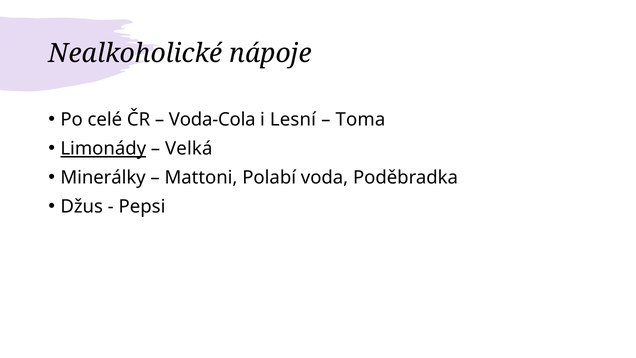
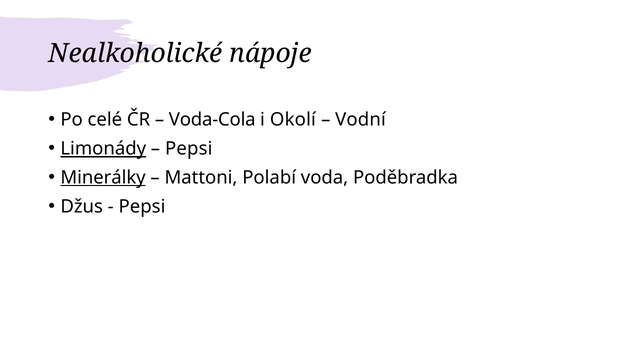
Lesní: Lesní -> Okolí (293, 120)
Toma: Toma -> Vodní (360, 120)
Velká: Velká -> Pepsi (189, 149)
Minerálky underline: none -> present (103, 178)
